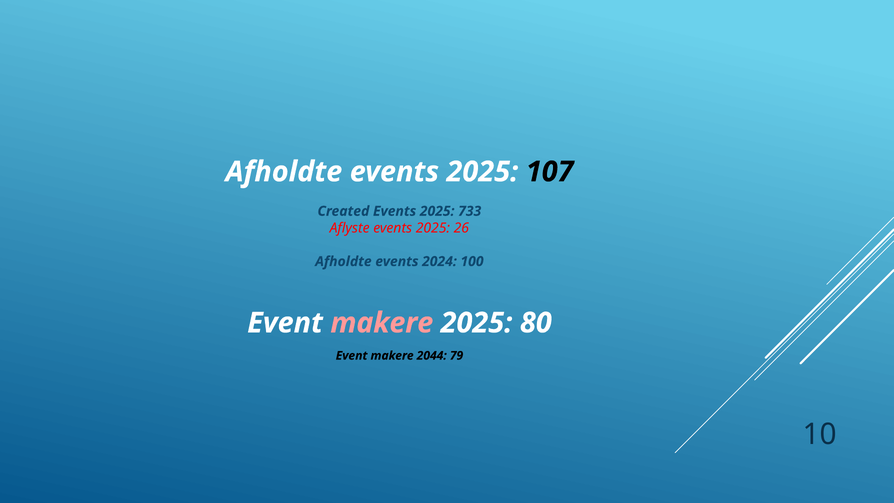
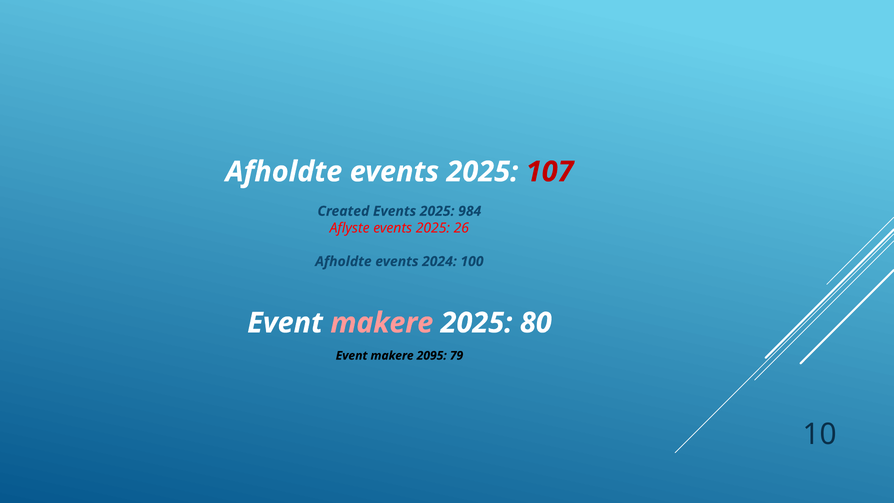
107 colour: black -> red (550, 172)
733: 733 -> 984 (470, 211)
2044: 2044 -> 2095 (432, 356)
